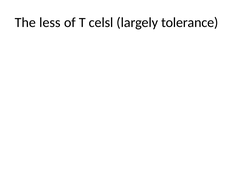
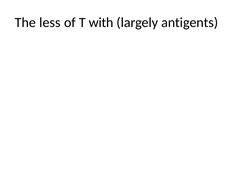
celsl: celsl -> with (101, 23)
tolerance: tolerance -> antigents (190, 23)
